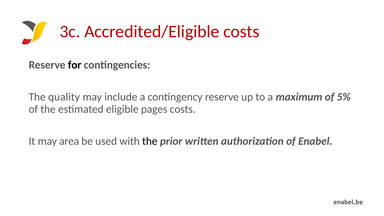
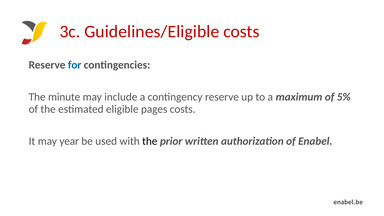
Accredited/Eligible: Accredited/Eligible -> Guidelines/Eligible (152, 32)
for colour: black -> blue (75, 65)
quality: quality -> minute (64, 97)
area: area -> year (69, 141)
